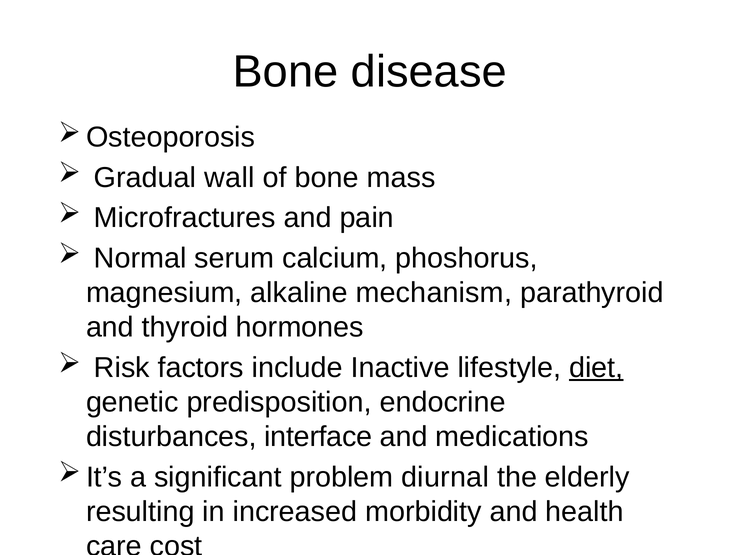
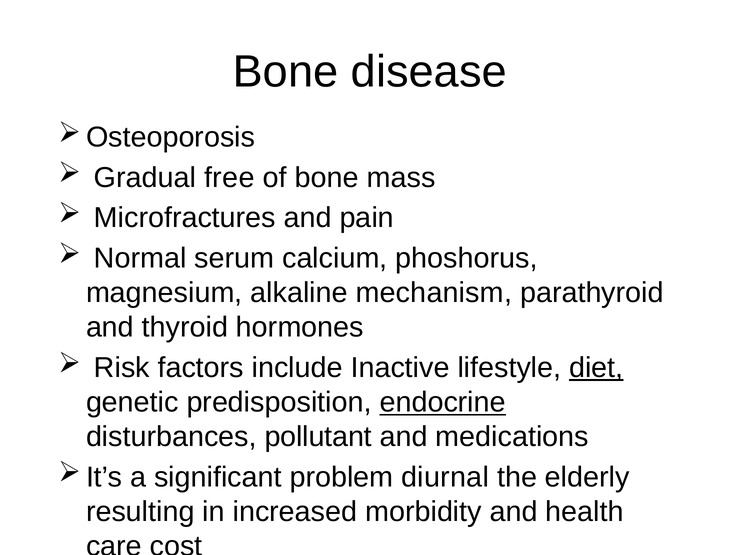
wall: wall -> free (229, 178)
endocrine underline: none -> present (443, 402)
interface: interface -> pollutant (318, 437)
